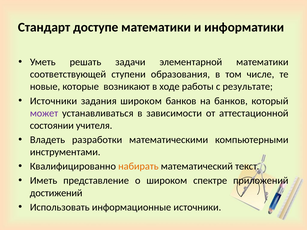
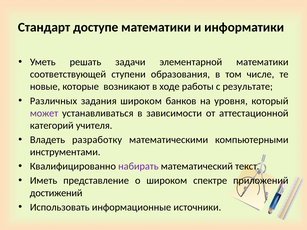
Источники: Источники -> Различных (54, 101)
на банков: банков -> уровня (231, 101)
состоянии: состоянии -> категорий (52, 126)
разработки: разработки -> разработку (97, 140)
набирать colour: orange -> purple (138, 166)
